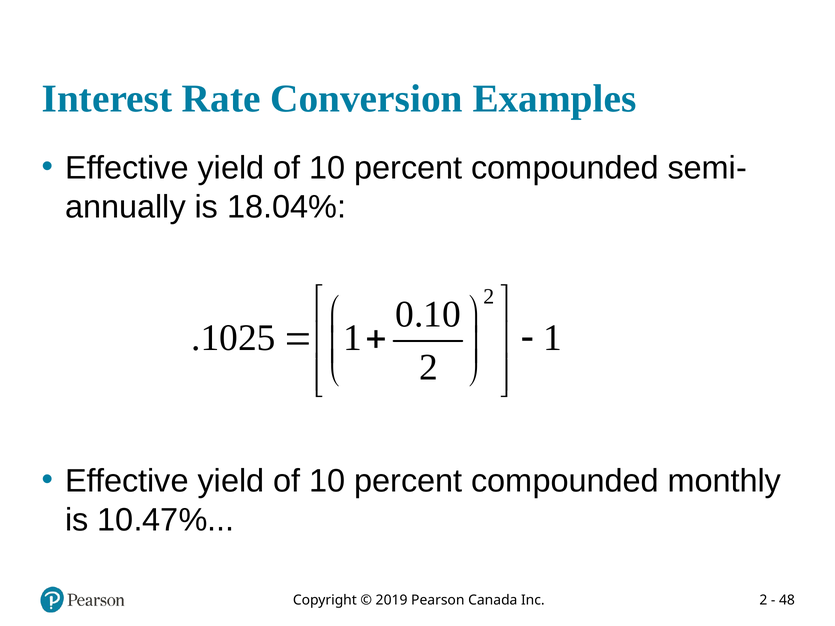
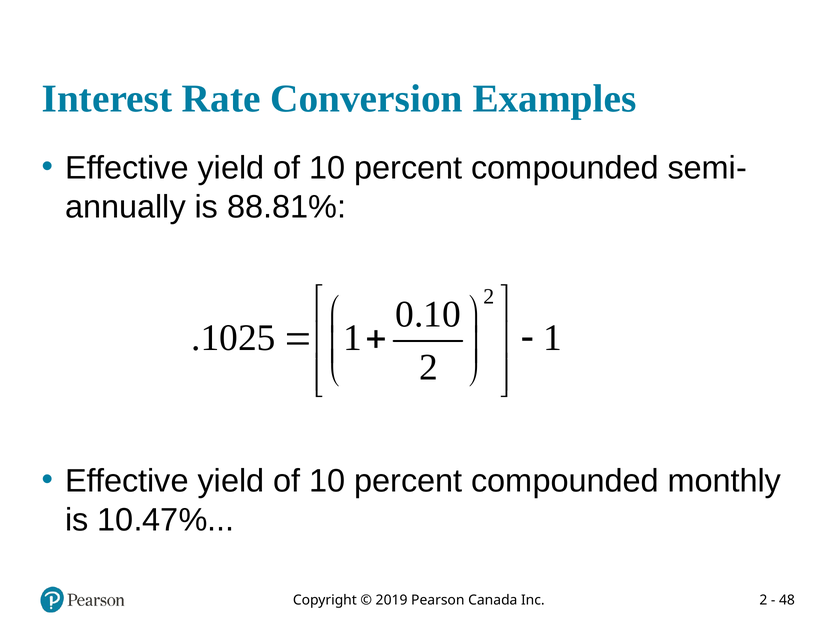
18.04%: 18.04% -> 88.81% (287, 207)
